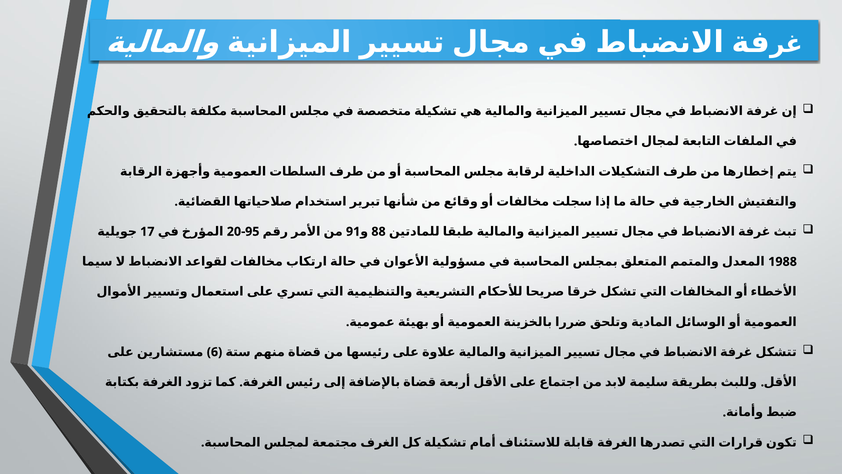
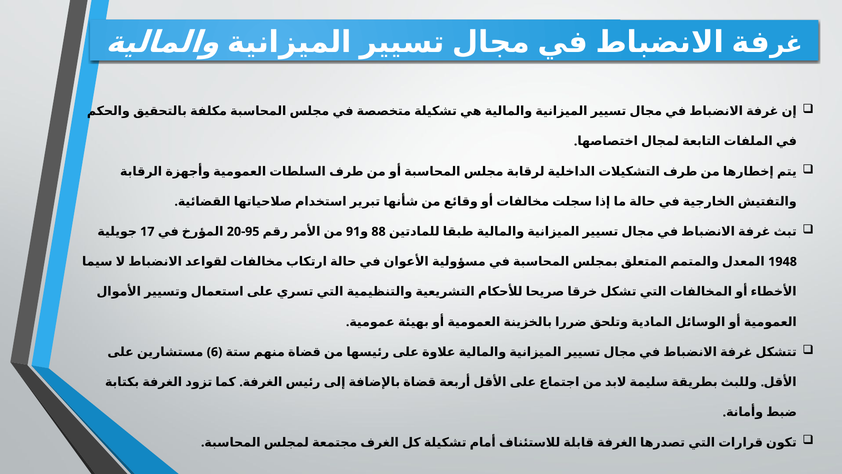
1988: 1988 -> 1948 (783, 262)
